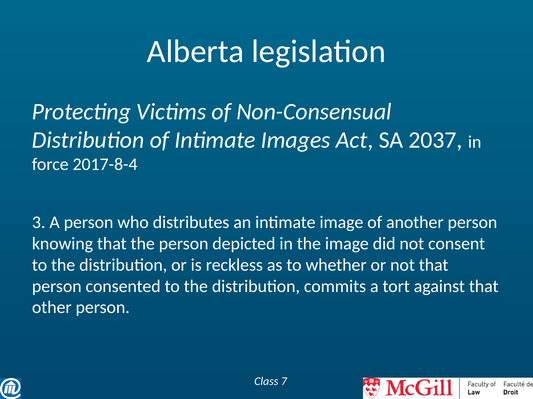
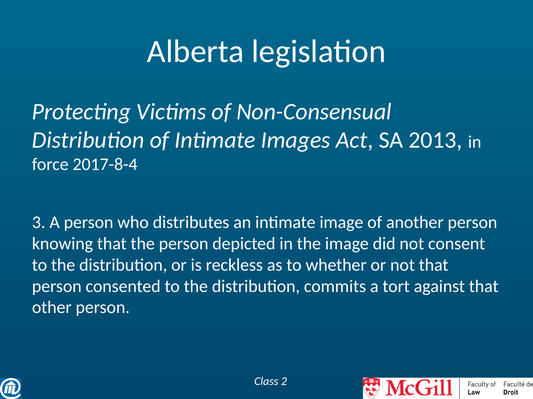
2037: 2037 -> 2013 (436, 140)
7: 7 -> 2 (284, 382)
